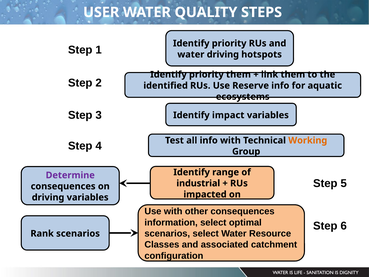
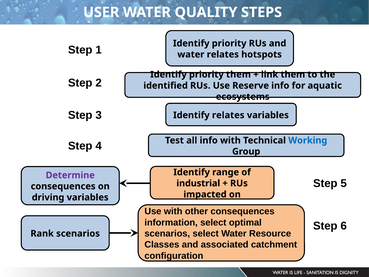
water driving: driving -> relates (223, 54)
Identify impact: impact -> relates (228, 115)
Working colour: orange -> blue (308, 140)
